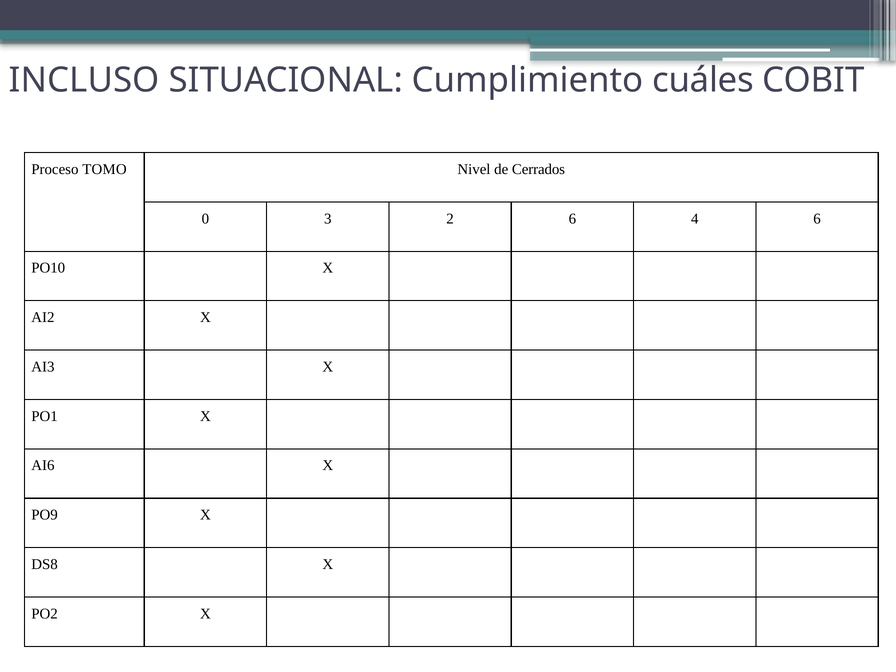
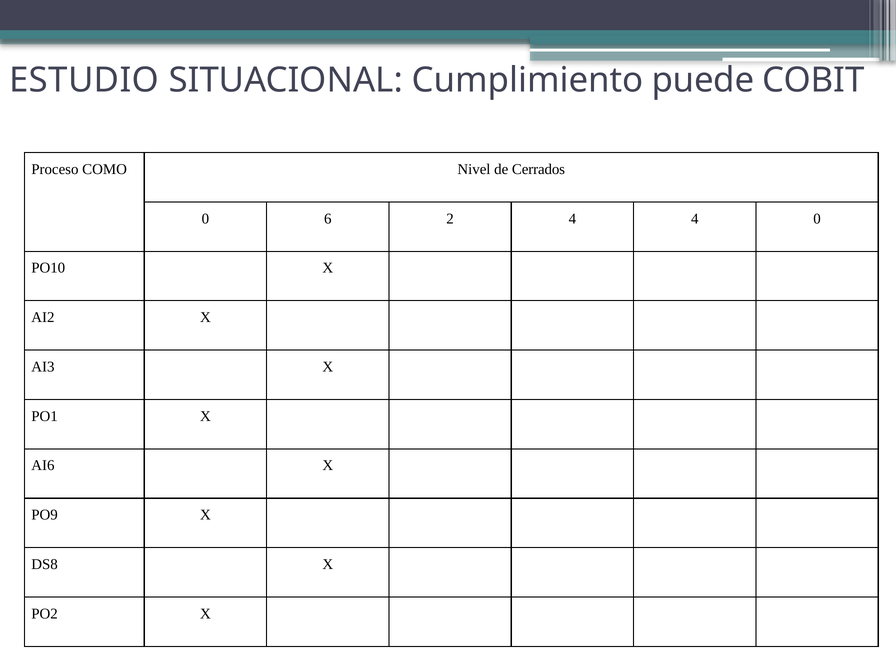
INCLUSO: INCLUSO -> ESTUDIO (84, 80)
cuáles: cuáles -> puede (703, 80)
TOMO: TOMO -> COMO (105, 169)
3: 3 -> 6 (328, 219)
2 6: 6 -> 4 (572, 219)
4 6: 6 -> 0 (817, 219)
